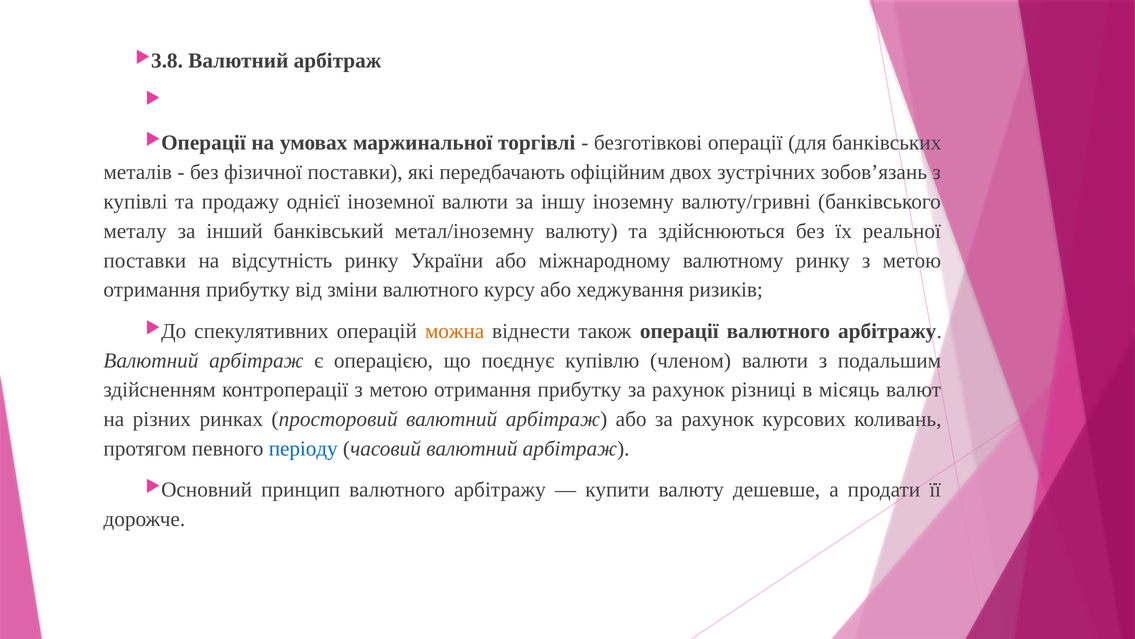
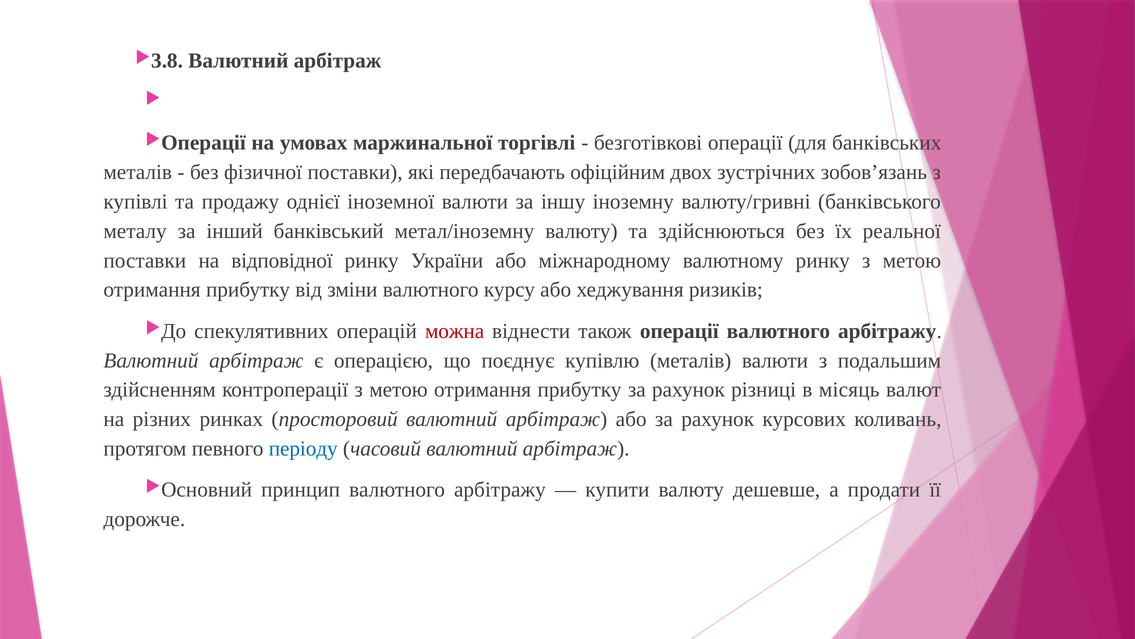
відсутність: відсутність -> відповідної (282, 260)
можна colour: orange -> red (455, 331)
купівлю членом: членом -> металів (691, 360)
